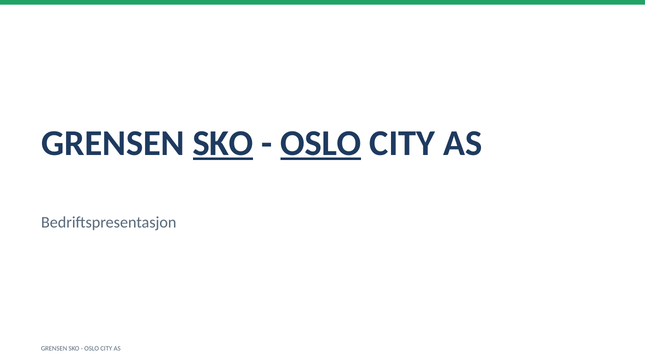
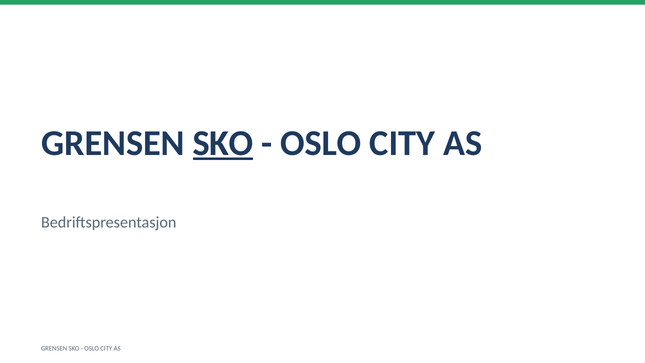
OSLO underline: present -> none (321, 143)
